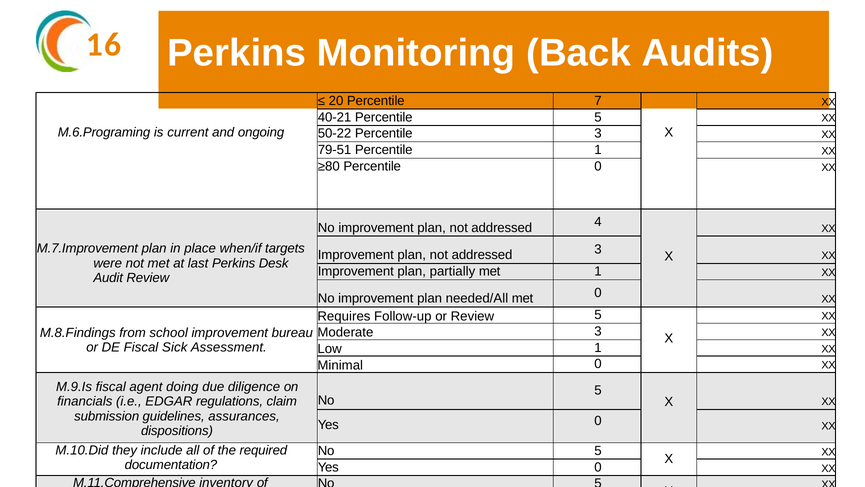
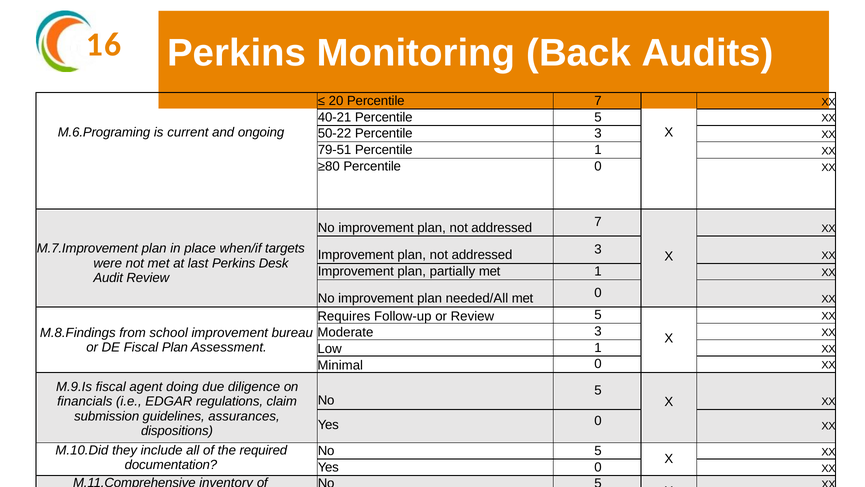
addressed 4: 4 -> 7 (598, 222)
Fiscal Sick: Sick -> Plan (175, 347)
